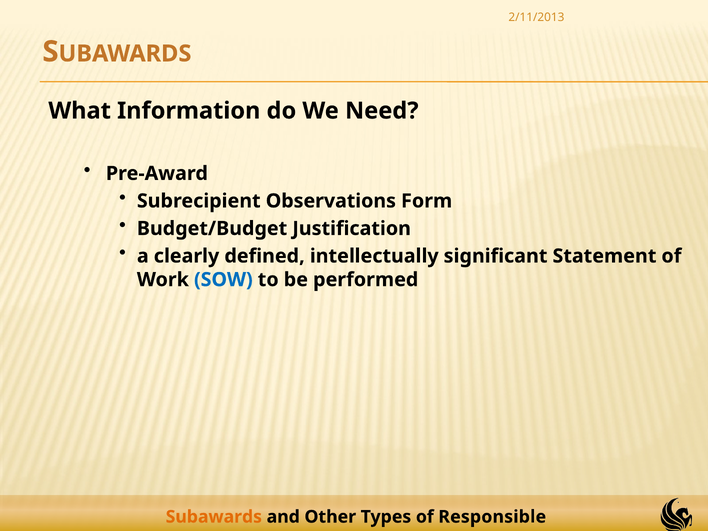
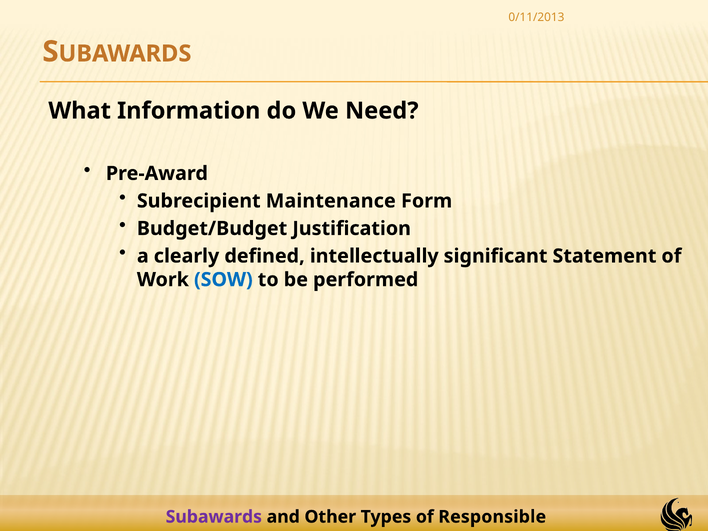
2/11/2013: 2/11/2013 -> 0/11/2013 (536, 17)
Observations: Observations -> Maintenance (331, 201)
Subawards colour: orange -> purple (214, 517)
